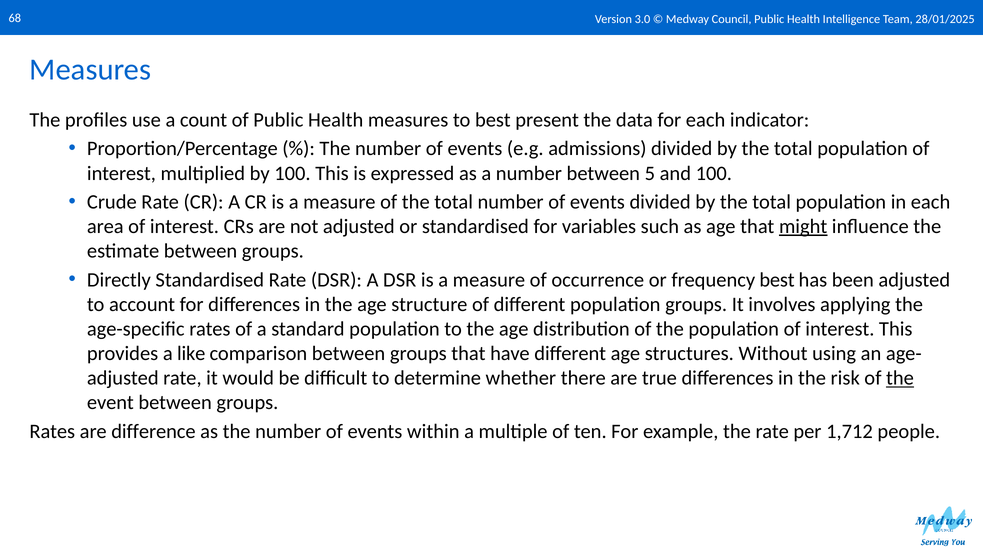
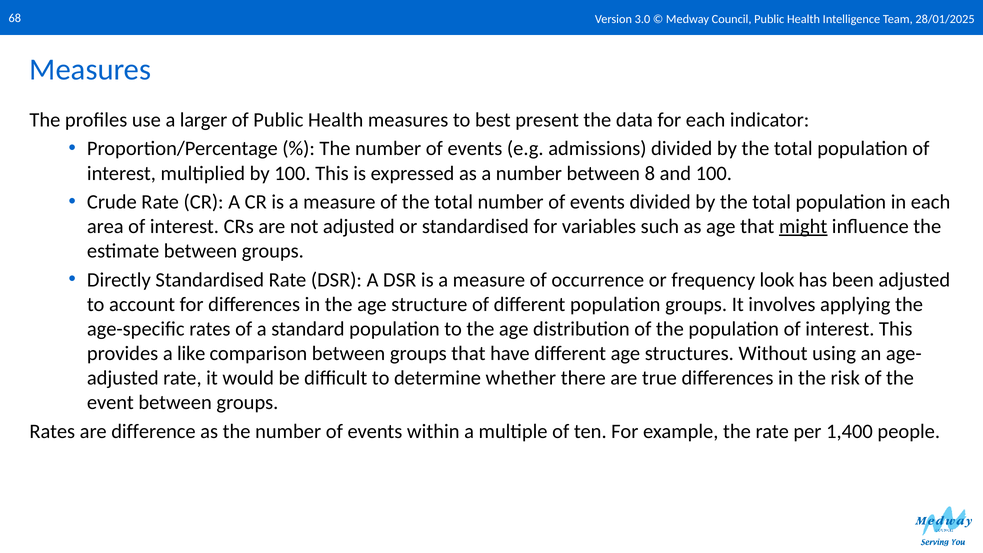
count: count -> larger (204, 120)
5: 5 -> 8 (650, 173)
frequency best: best -> look (777, 280)
the underline: present -> none (900, 378)
1,712: 1,712 -> 1,400 (849, 431)
